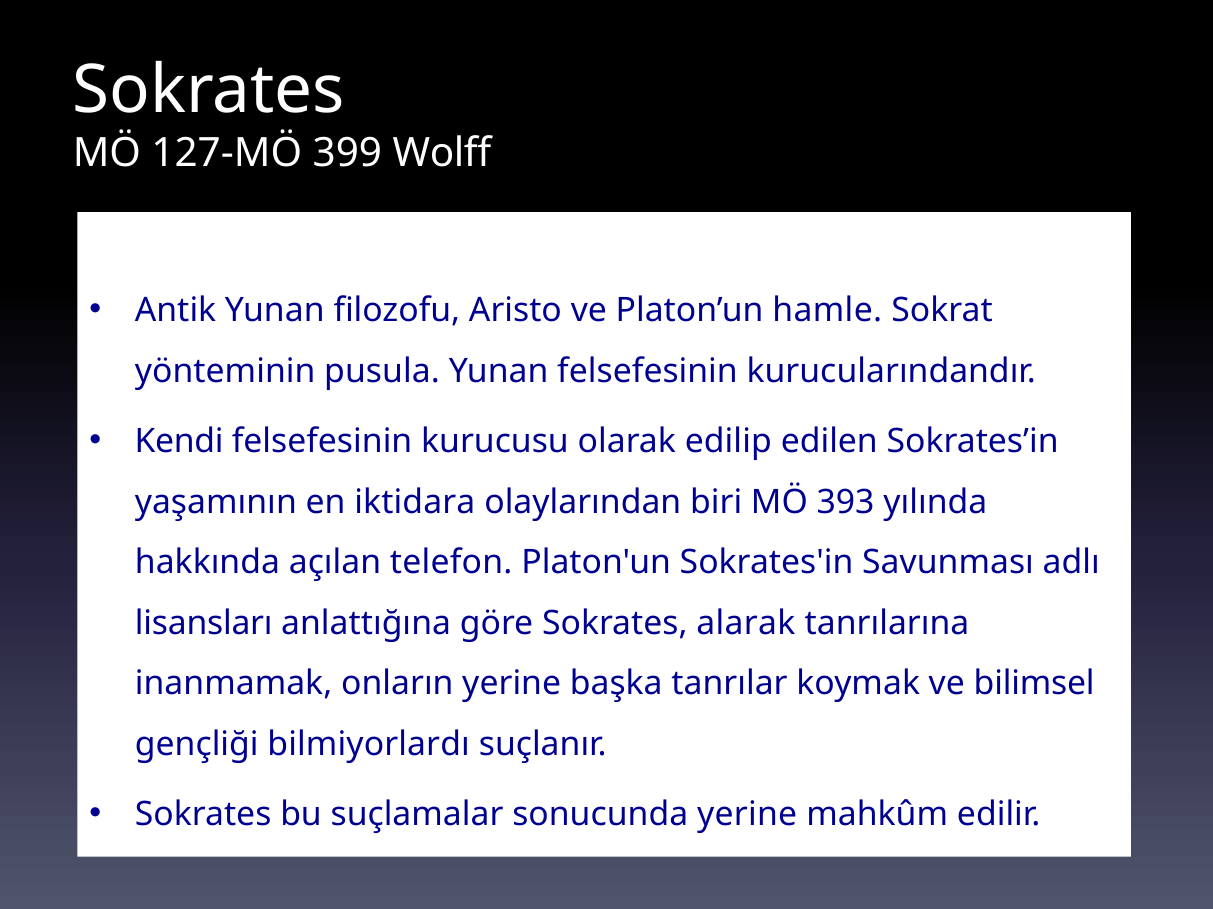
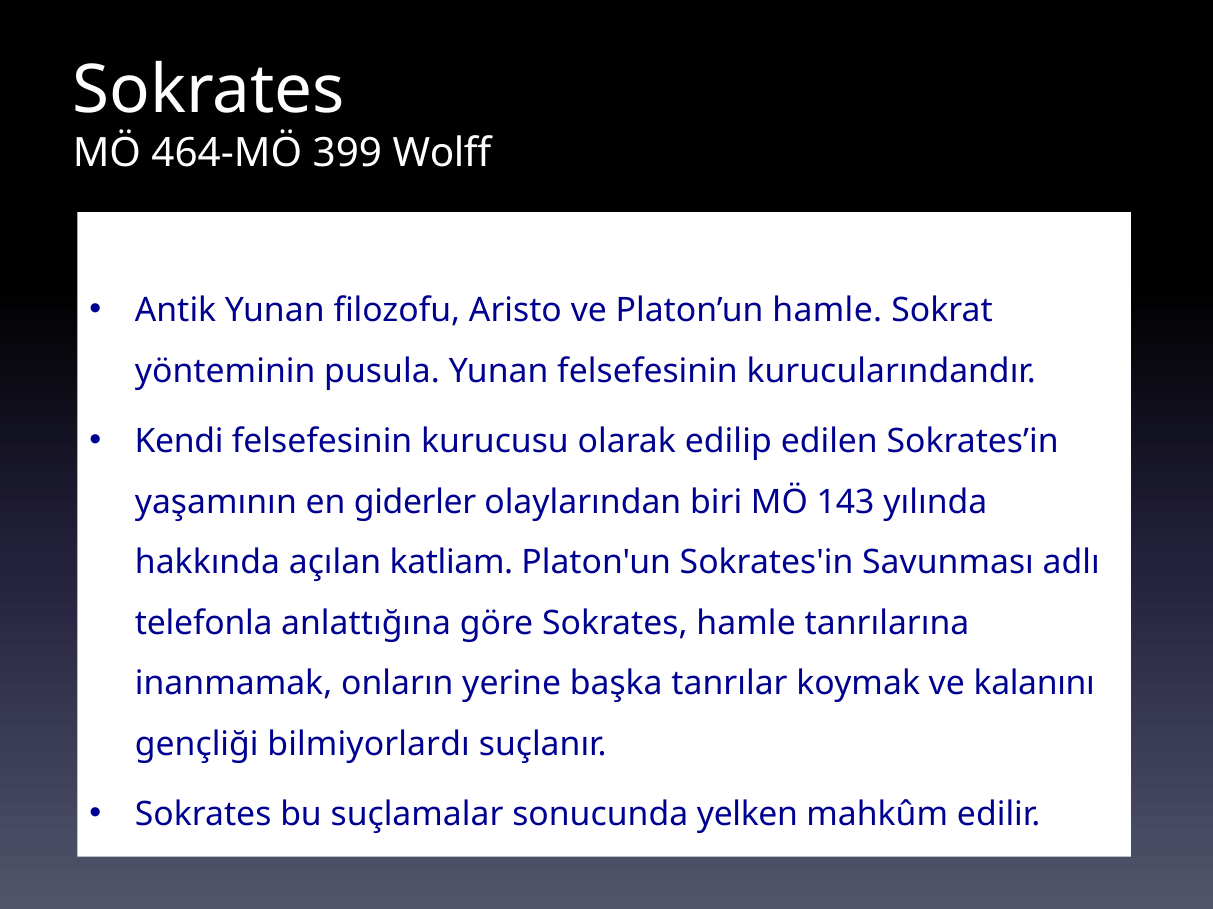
127-MÖ: 127-MÖ -> 464-MÖ (227, 153)
iktidara: iktidara -> giderler (415, 502)
393: 393 -> 143 (846, 502)
telefon: telefon -> katliam (451, 563)
lisansları: lisansları -> telefonla (204, 624)
Sokrates alarak: alarak -> hamle (746, 624)
bilimsel: bilimsel -> kalanını (1034, 684)
sonucunda yerine: yerine -> yelken (747, 815)
